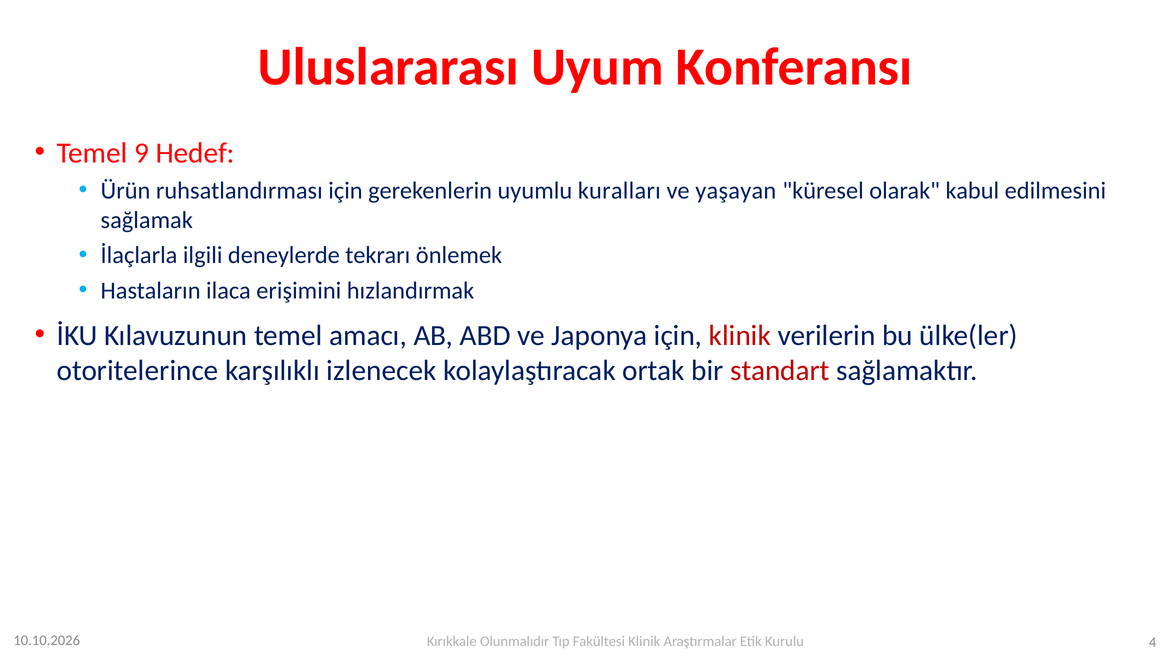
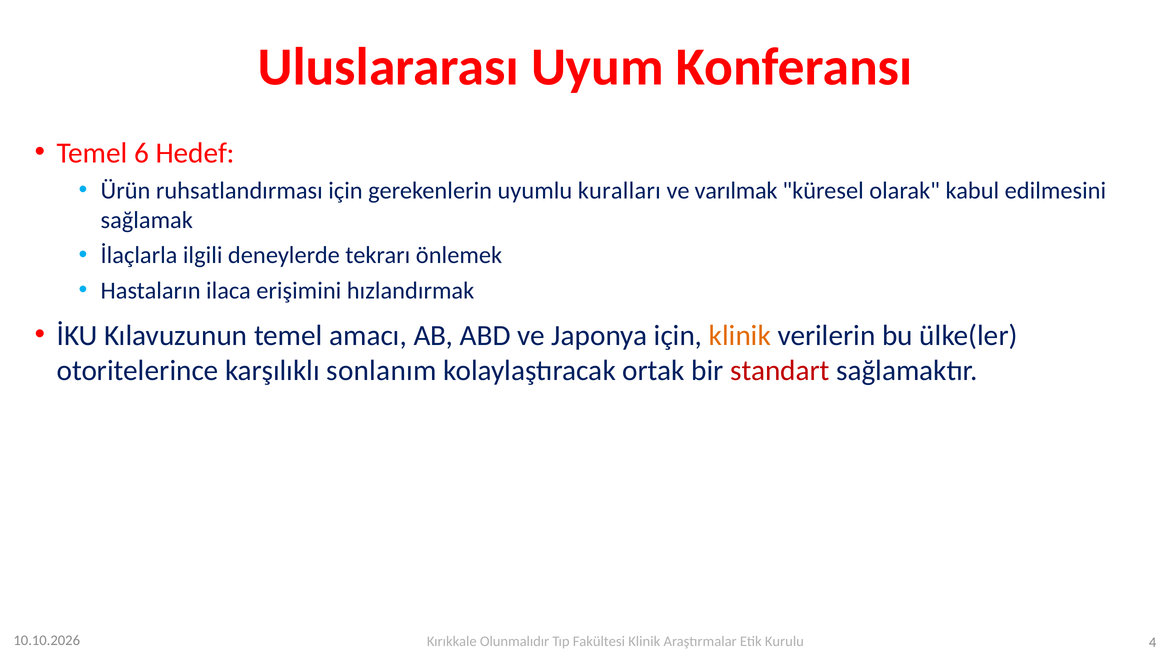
9: 9 -> 6 (141, 153)
yaşayan: yaşayan -> varılmak (736, 191)
klinik colour: red -> orange (740, 336)
izlenecek: izlenecek -> sonlanım (381, 371)
